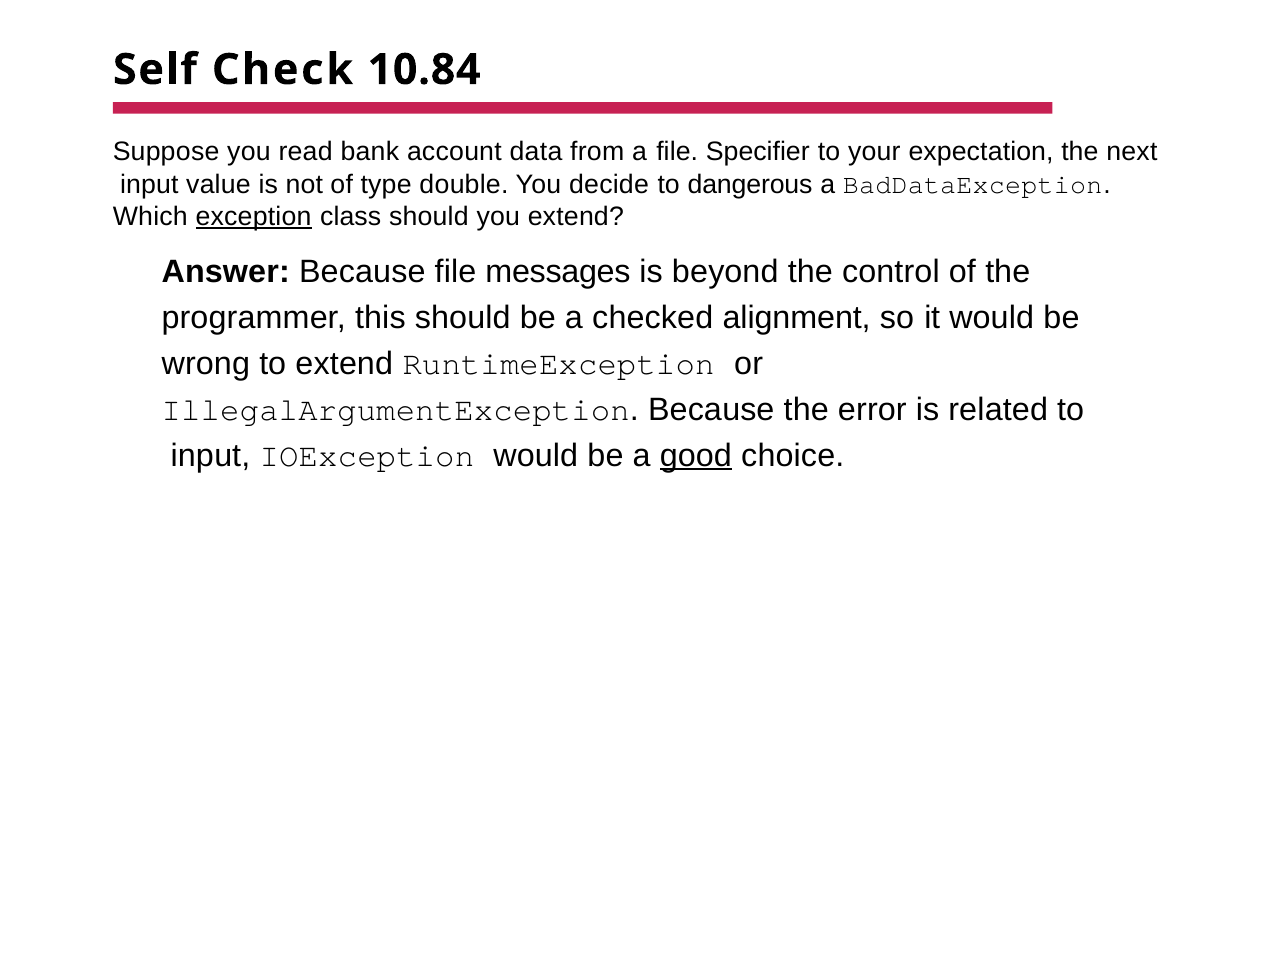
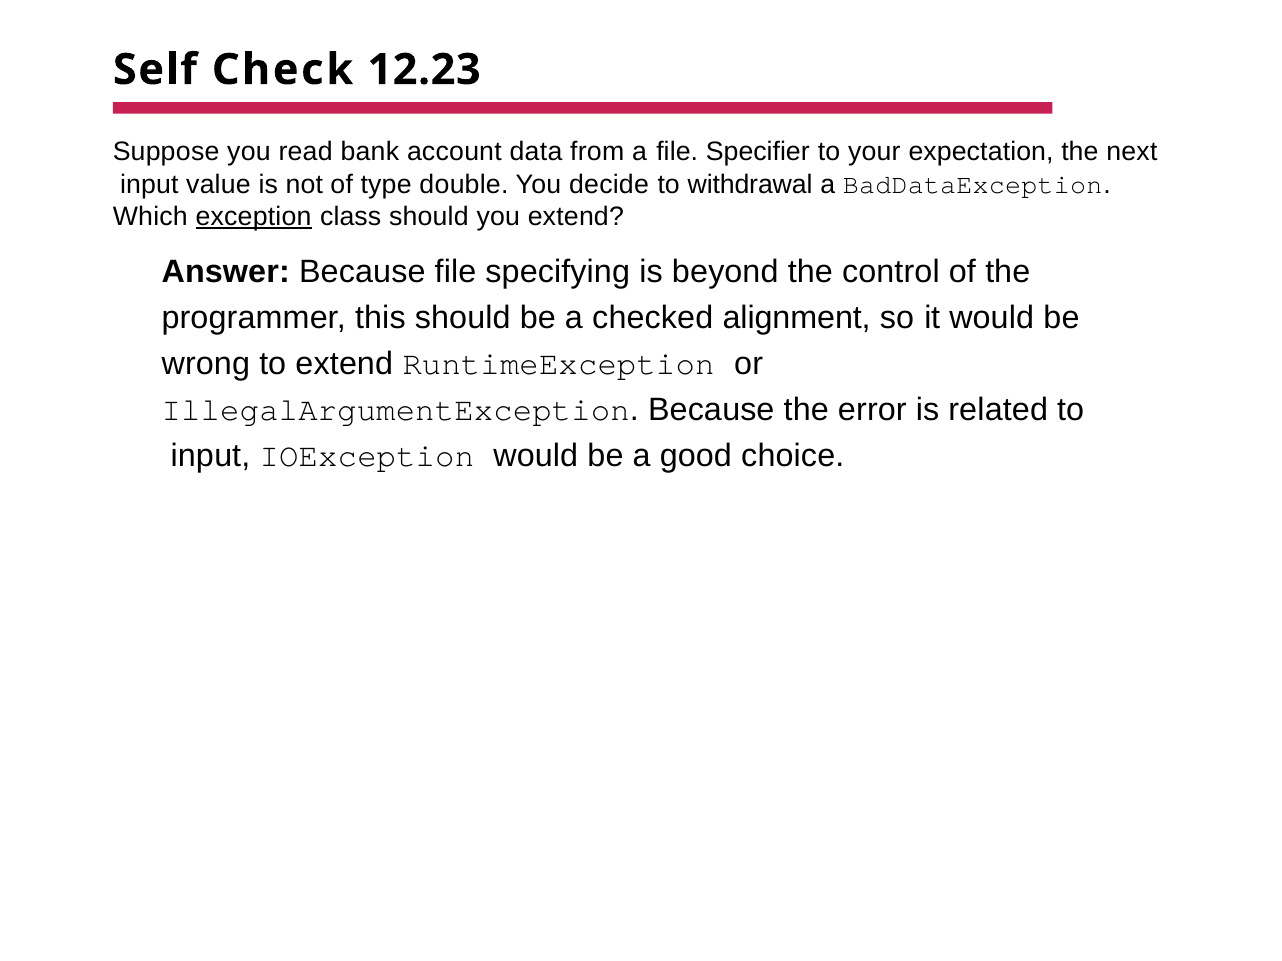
10.84: 10.84 -> 12.23 (424, 70)
dangerous: dangerous -> withdrawal (750, 185)
messages: messages -> specifying (558, 272)
good underline: present -> none (696, 456)
